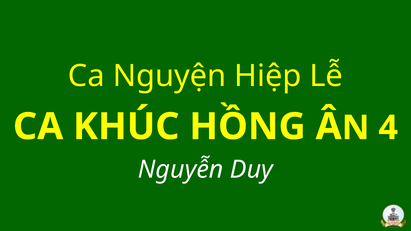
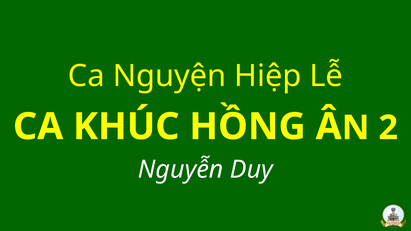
4: 4 -> 2 (388, 128)
